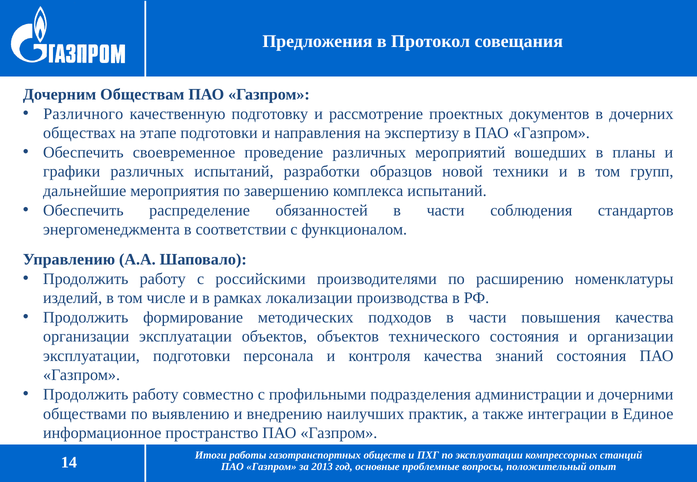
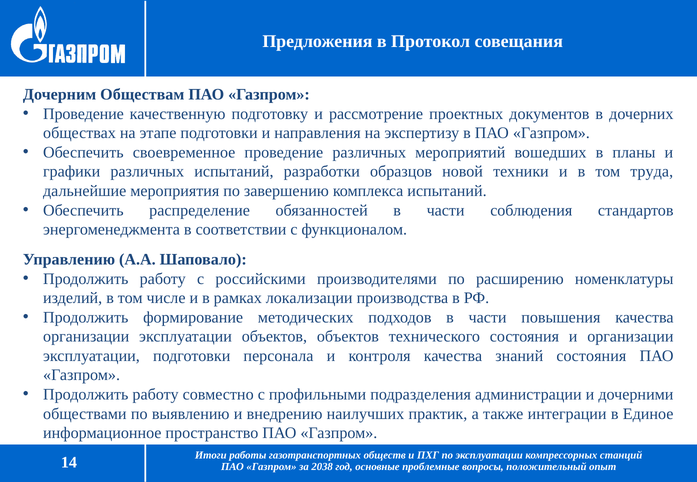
Различного: Различного -> Проведение (83, 114)
групп: групп -> труда (652, 172)
2013: 2013 -> 2038 (322, 467)
